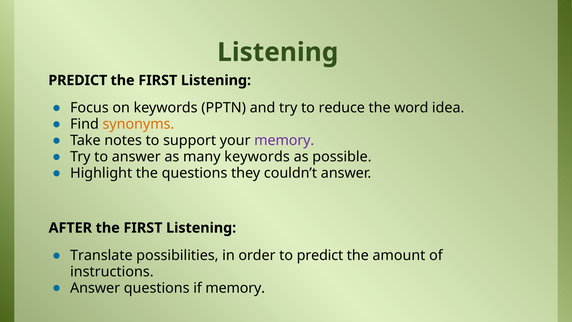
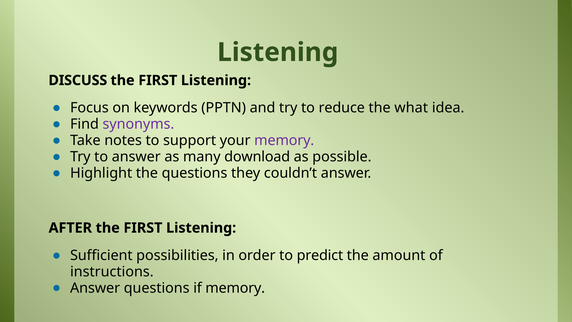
PREDICT: PREDICT -> DISCUSS (78, 80)
word: word -> what (411, 108)
synonyms colour: orange -> purple (138, 124)
many keywords: keywords -> download (257, 157)
Translate: Translate -> Sufficient (101, 255)
